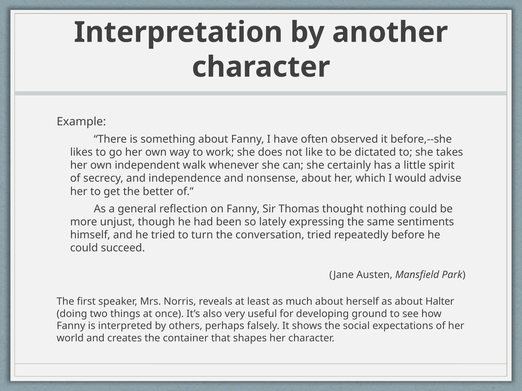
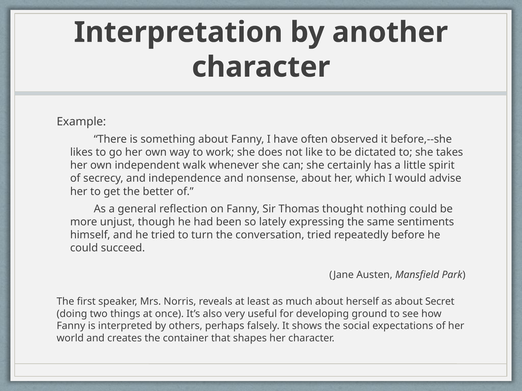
Halter: Halter -> Secret (440, 302)
